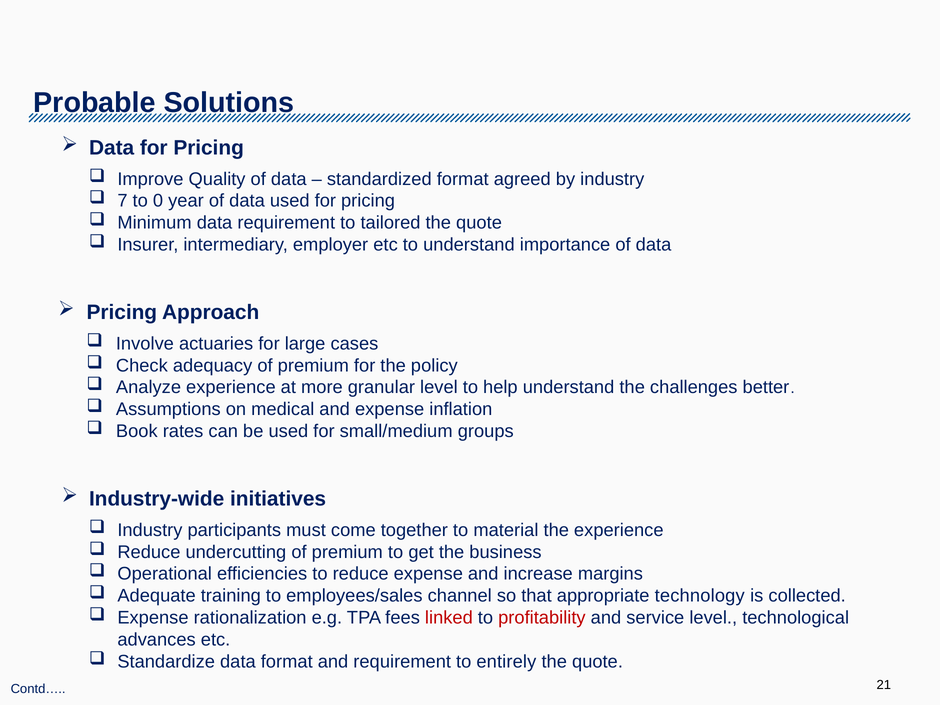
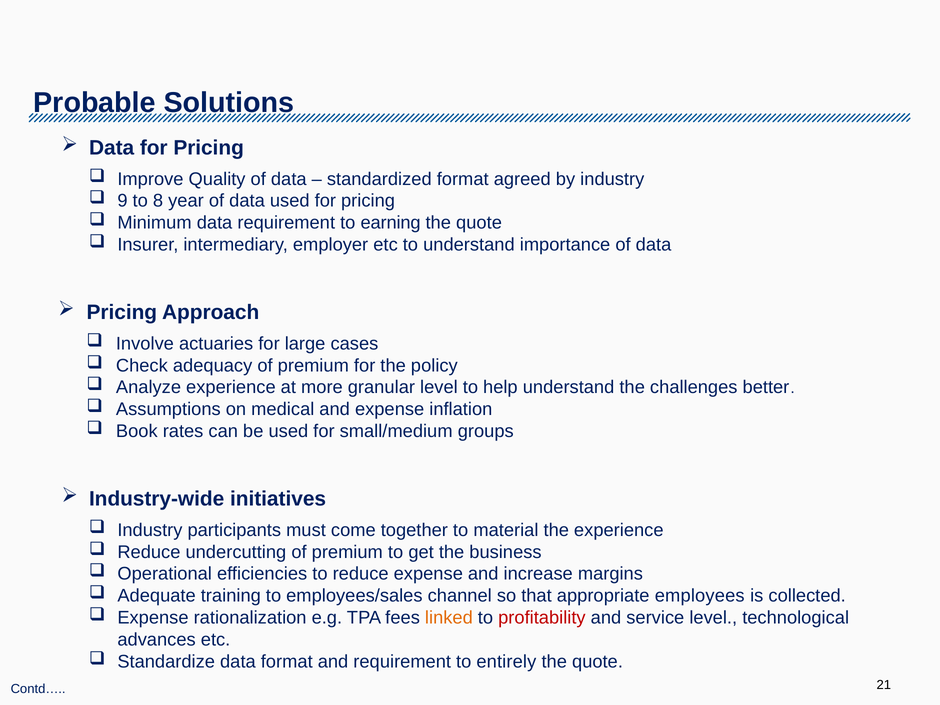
7: 7 -> 9 (123, 201)
0: 0 -> 8 (158, 201)
tailored: tailored -> earning (391, 223)
technology: technology -> employees (700, 596)
linked colour: red -> orange (449, 618)
